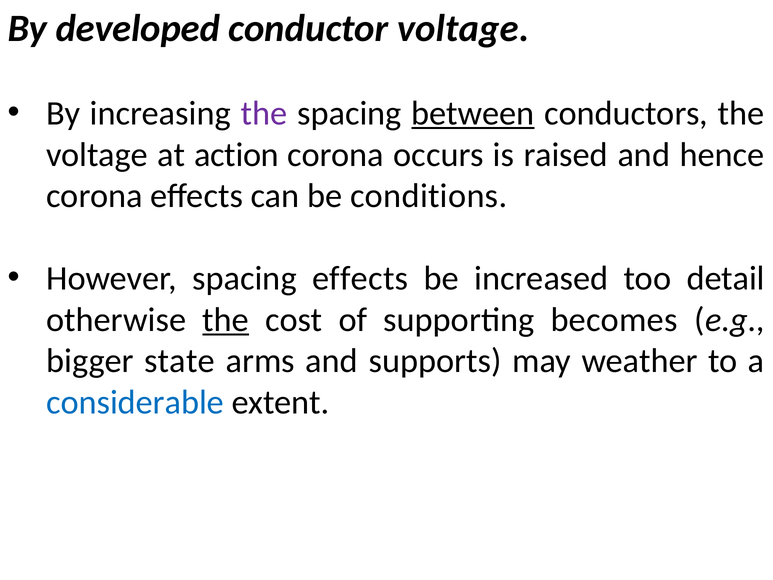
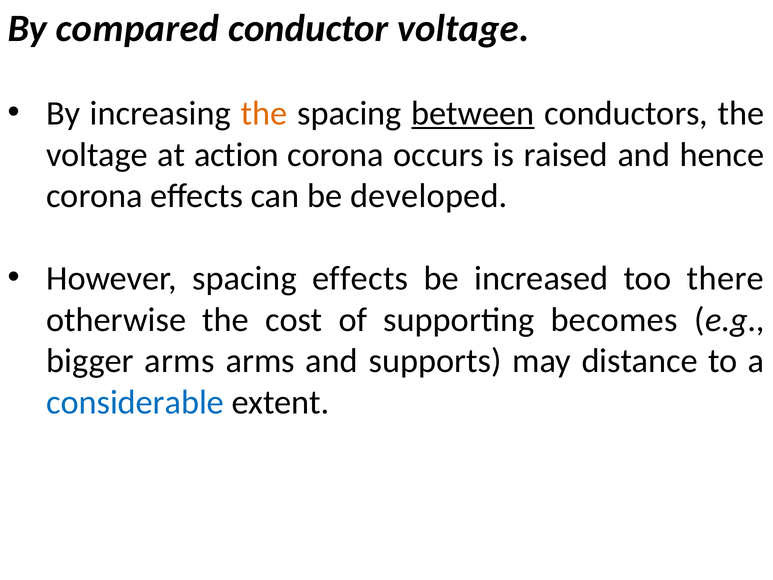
developed: developed -> compared (137, 29)
the colour: purple -> orange (264, 113)
conditions: conditions -> developed (429, 196)
detail: detail -> there (725, 278)
the underline: present -> none (226, 320)
bigger state: state -> arms (179, 361)
weather: weather -> distance (640, 361)
